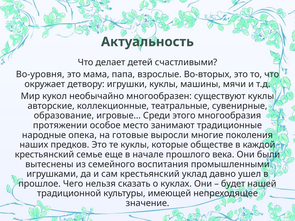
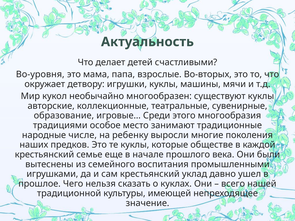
протяжении: протяжении -> традициями (60, 125)
опека: опека -> числе (83, 135)
готовые: готовые -> ребенку (130, 135)
будет: будет -> всего (233, 184)
